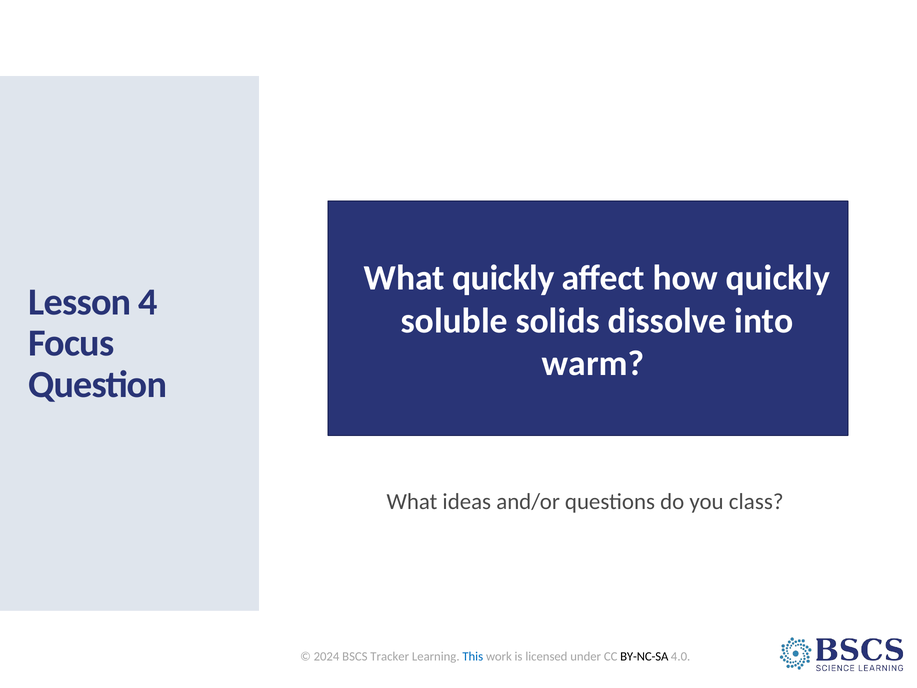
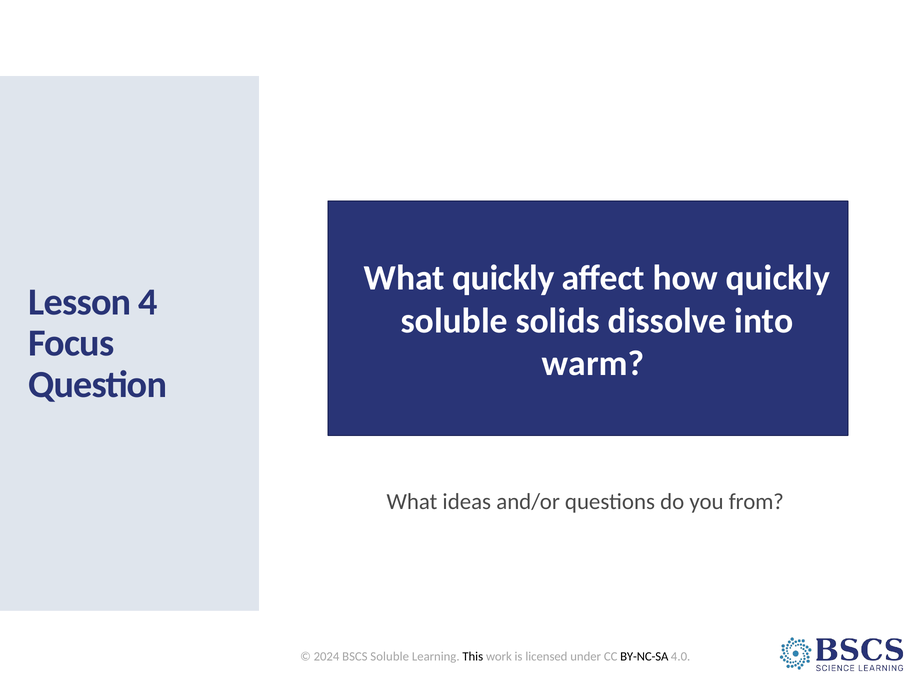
class: class -> from (756, 501)
BSCS Tracker: Tracker -> Soluble (390, 657)
This colour: blue -> black (473, 657)
